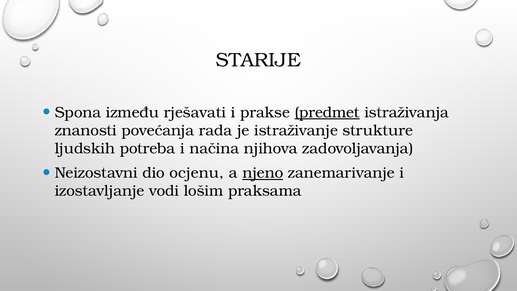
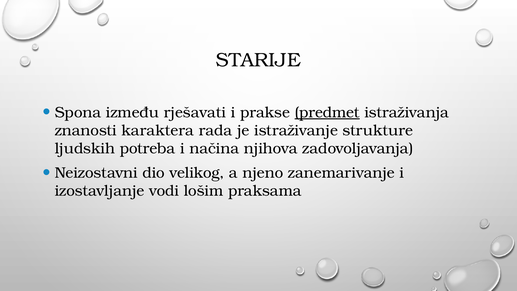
povećanja: povećanja -> karaktera (158, 130)
ocjenu: ocjenu -> velikog (197, 173)
njeno underline: present -> none (263, 173)
